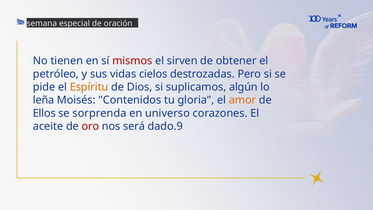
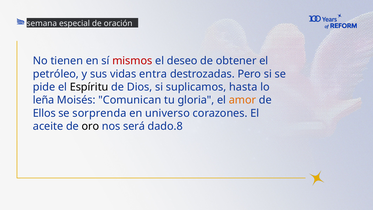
sirven: sirven -> deseo (182, 61)
cielos: cielos -> entra (153, 74)
Espíritu colour: orange -> black (89, 87)
algún: algún -> hasta (243, 87)
Contenidos: Contenidos -> Comunican (130, 100)
oro colour: red -> black (90, 126)
dado.9: dado.9 -> dado.8 (165, 126)
